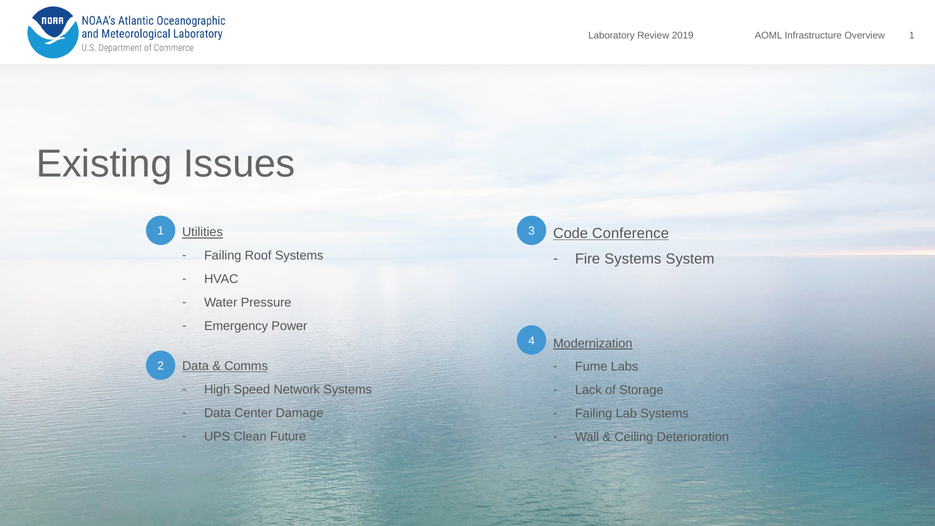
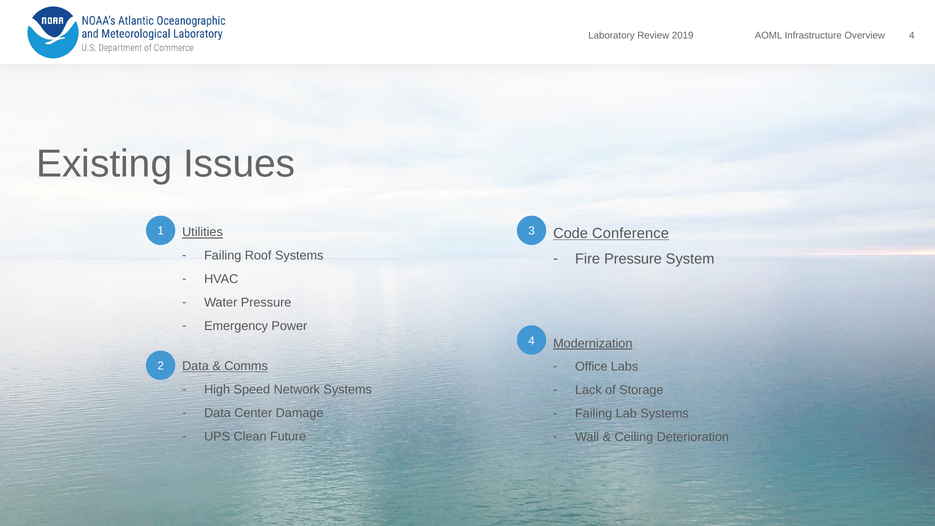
1: 1 -> 4 (912, 36)
Fire Systems: Systems -> Pressure (633, 259)
Fume: Fume -> Office (591, 367)
